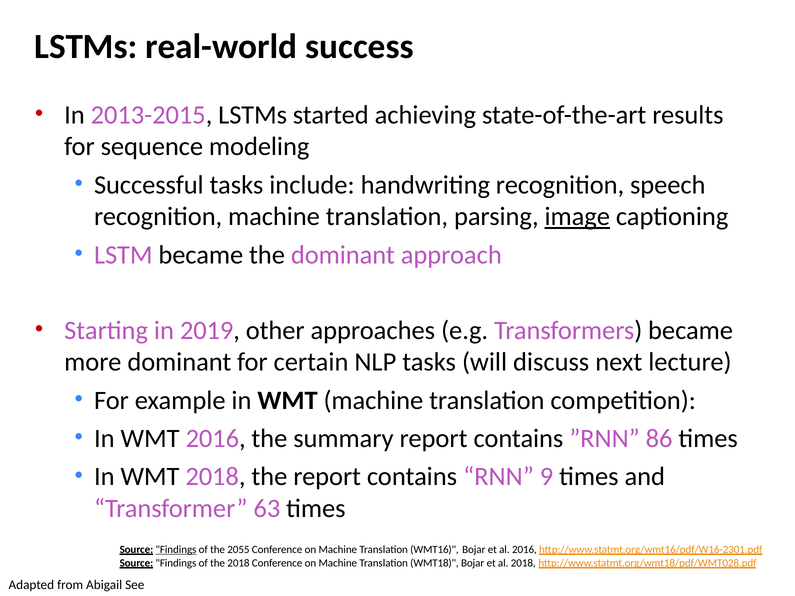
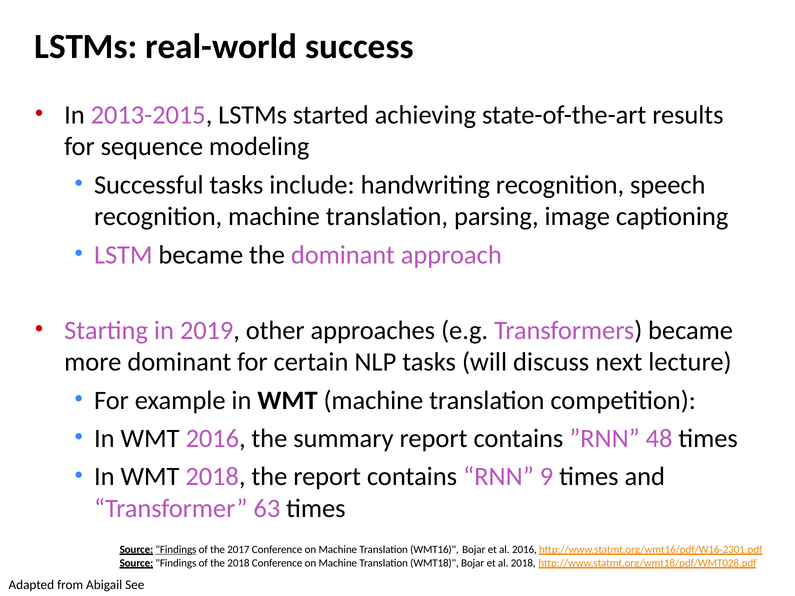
image underline: present -> none (577, 217)
86: 86 -> 48 (659, 439)
2055: 2055 -> 2017 (238, 550)
